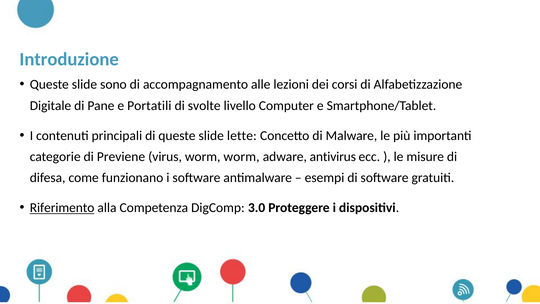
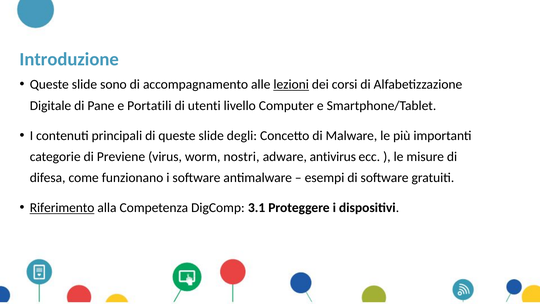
lezioni underline: none -> present (291, 84)
svolte: svolte -> utenti (204, 106)
lette: lette -> degli (242, 136)
worm worm: worm -> nostri (241, 157)
3.0: 3.0 -> 3.1 (257, 208)
